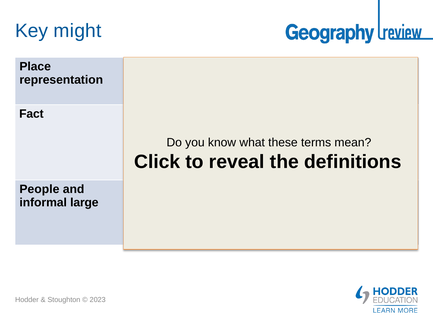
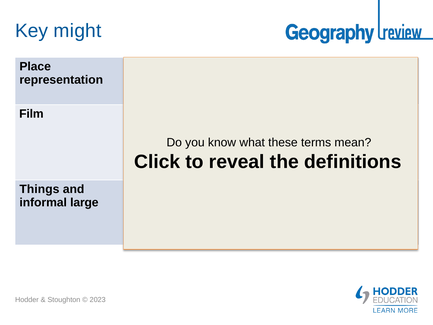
Fact: Fact -> Film (31, 114)
People: People -> Things (39, 189)
